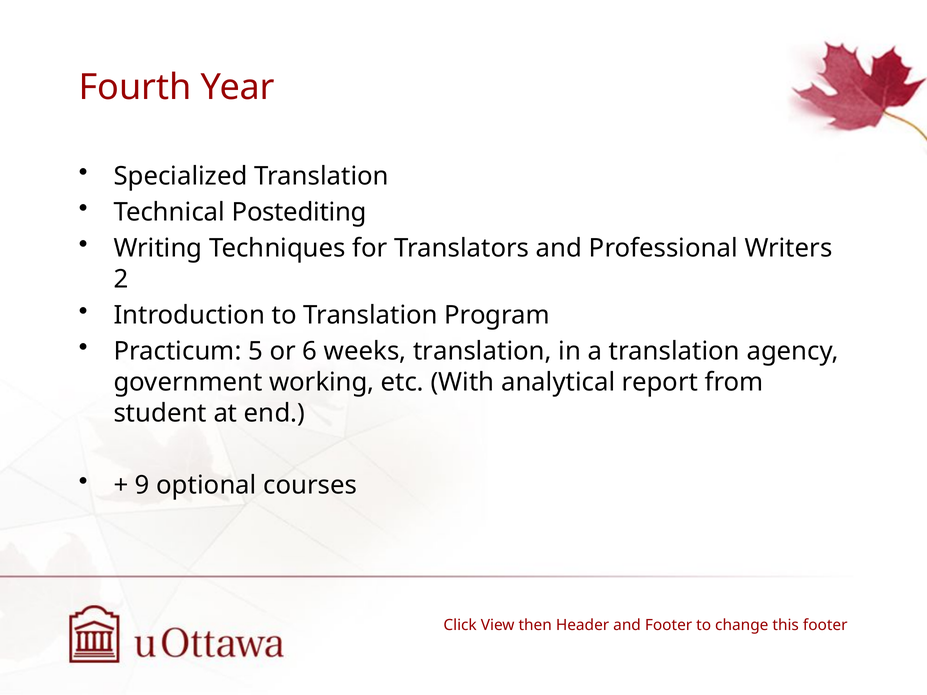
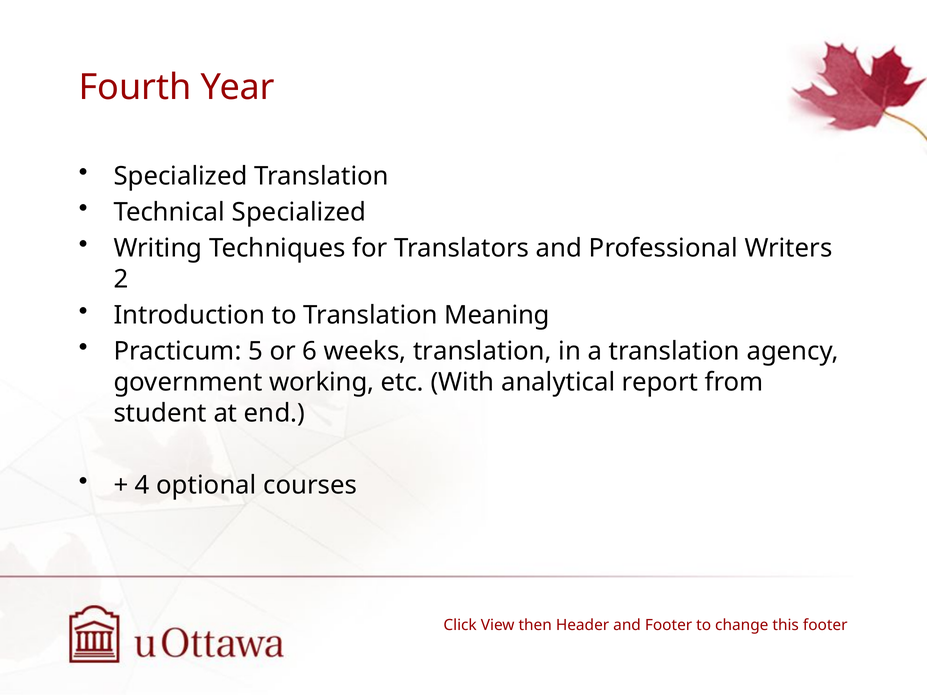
Technical Postediting: Postediting -> Specialized (299, 212)
Program: Program -> Meaning (497, 315)
9: 9 -> 4 (142, 485)
